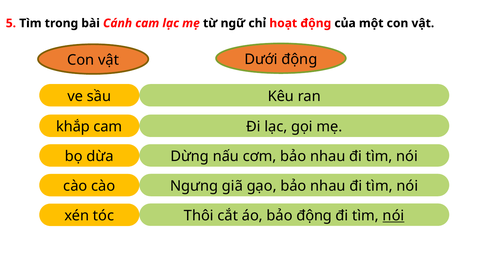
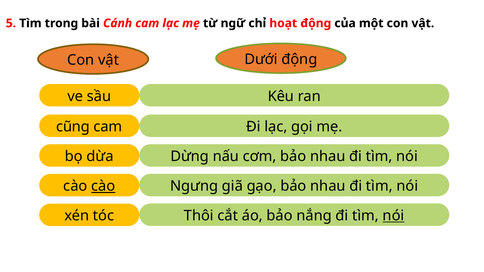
khắp: khắp -> cũng (73, 127)
cào underline: none -> present (103, 186)
bảo động: động -> nắng (314, 216)
